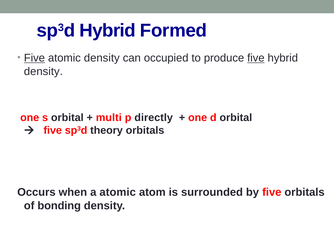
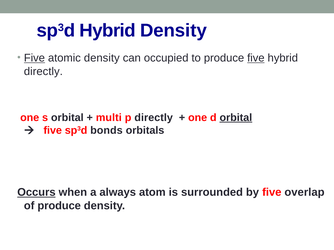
Hybrid Formed: Formed -> Density (173, 31)
density: density -> directly (43, 71)
orbital underline: none -> present (236, 118)
theory: theory -> bonds (106, 131)
Occurs underline: none -> present (36, 193)
a atomic: atomic -> always (118, 193)
five orbitals: orbitals -> overlap (304, 193)
of bonding: bonding -> produce (59, 206)
